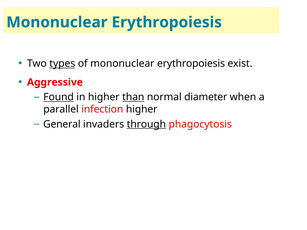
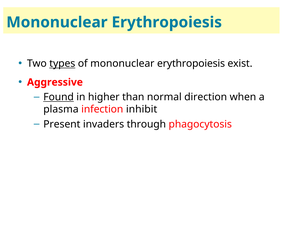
than underline: present -> none (133, 97)
diameter: diameter -> direction (206, 97)
parallel: parallel -> plasma (61, 109)
infection higher: higher -> inhibit (142, 109)
General: General -> Present (62, 124)
through underline: present -> none (146, 124)
